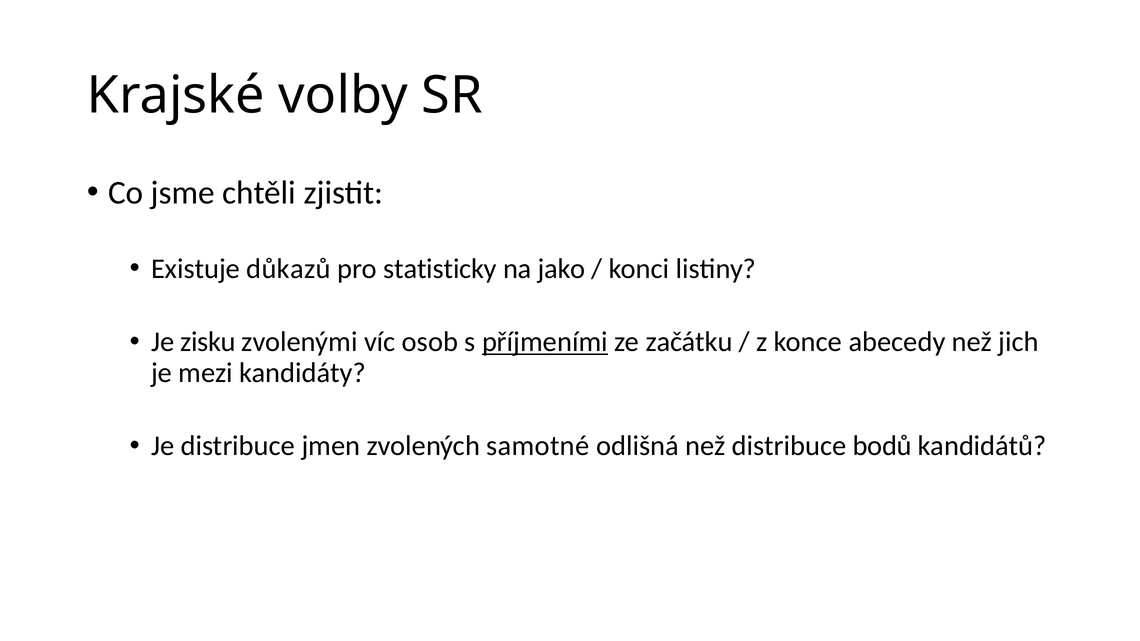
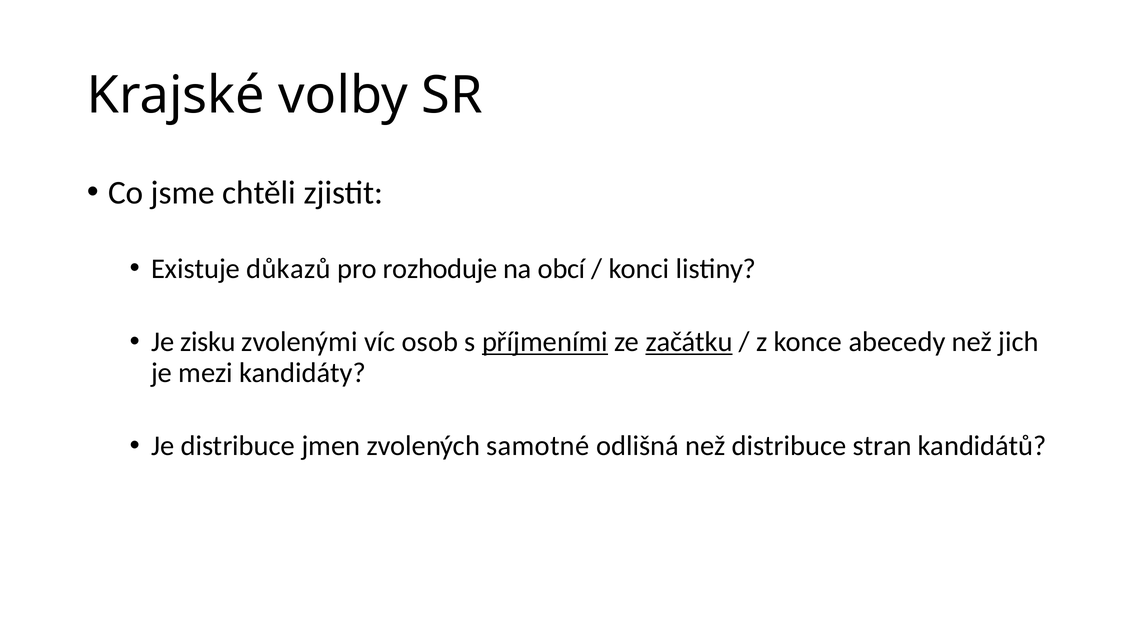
statisticky: statisticky -> rozhoduje (440, 269)
jako: jako -> obcí (562, 269)
začátku underline: none -> present (689, 342)
bodů: bodů -> stran (882, 446)
